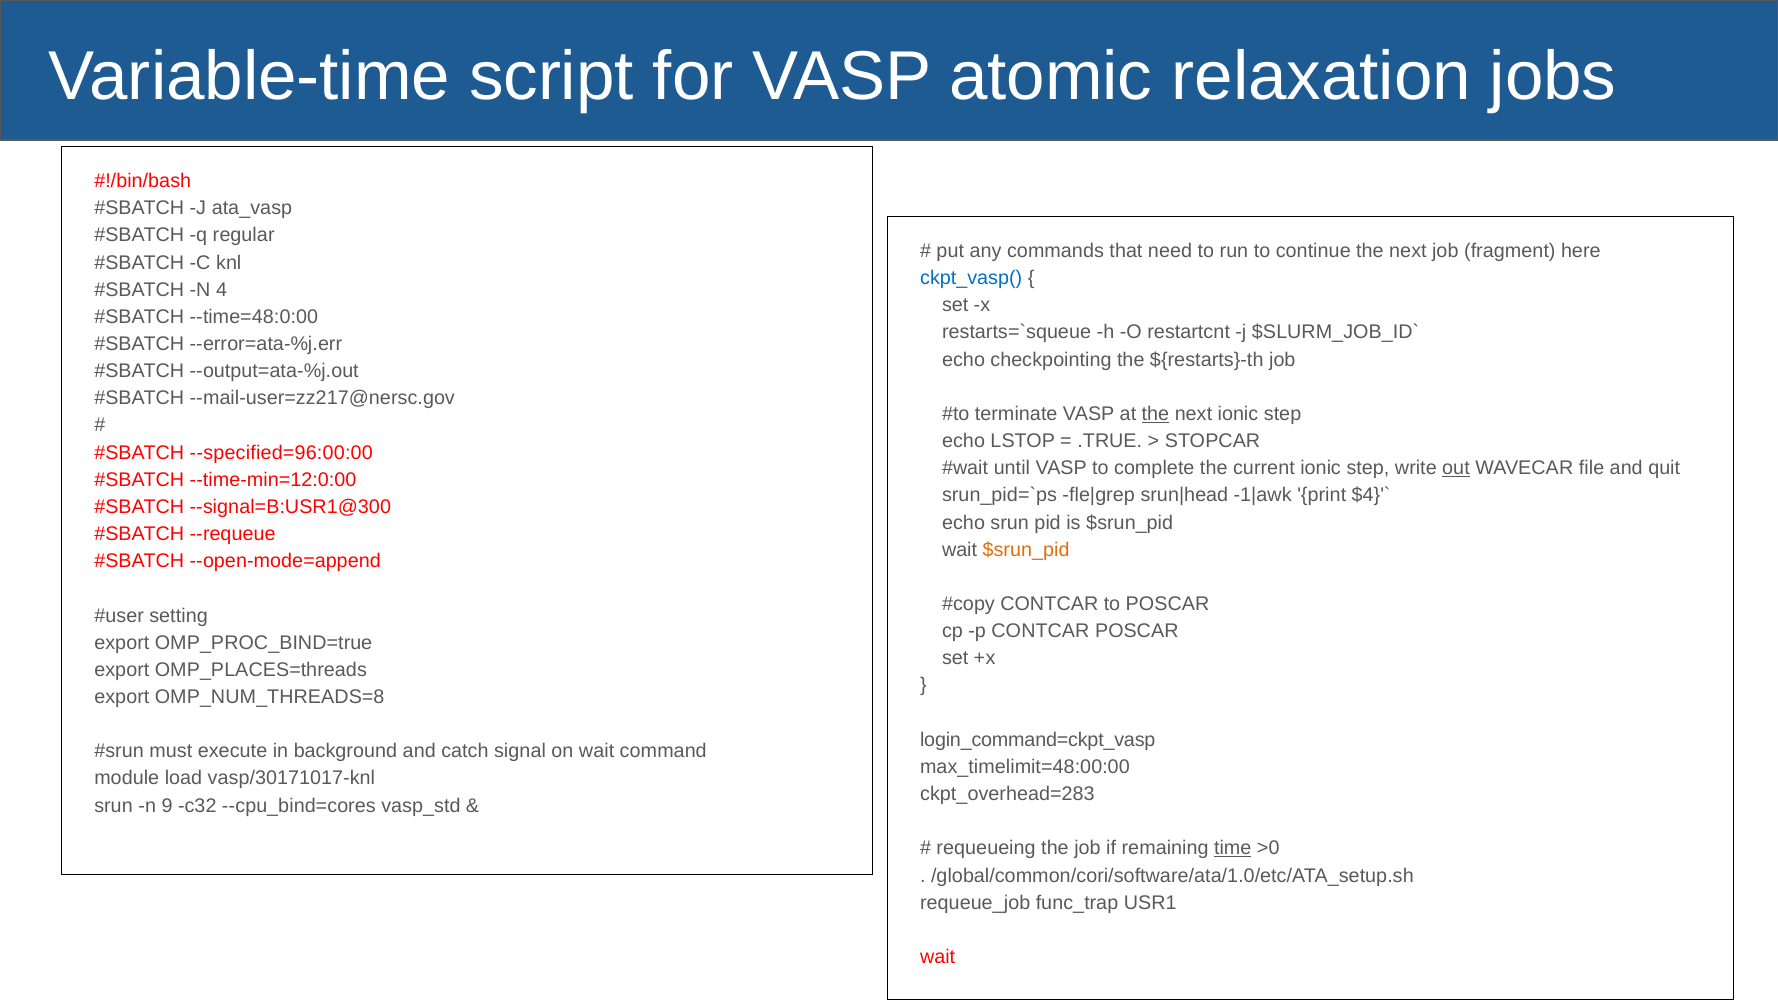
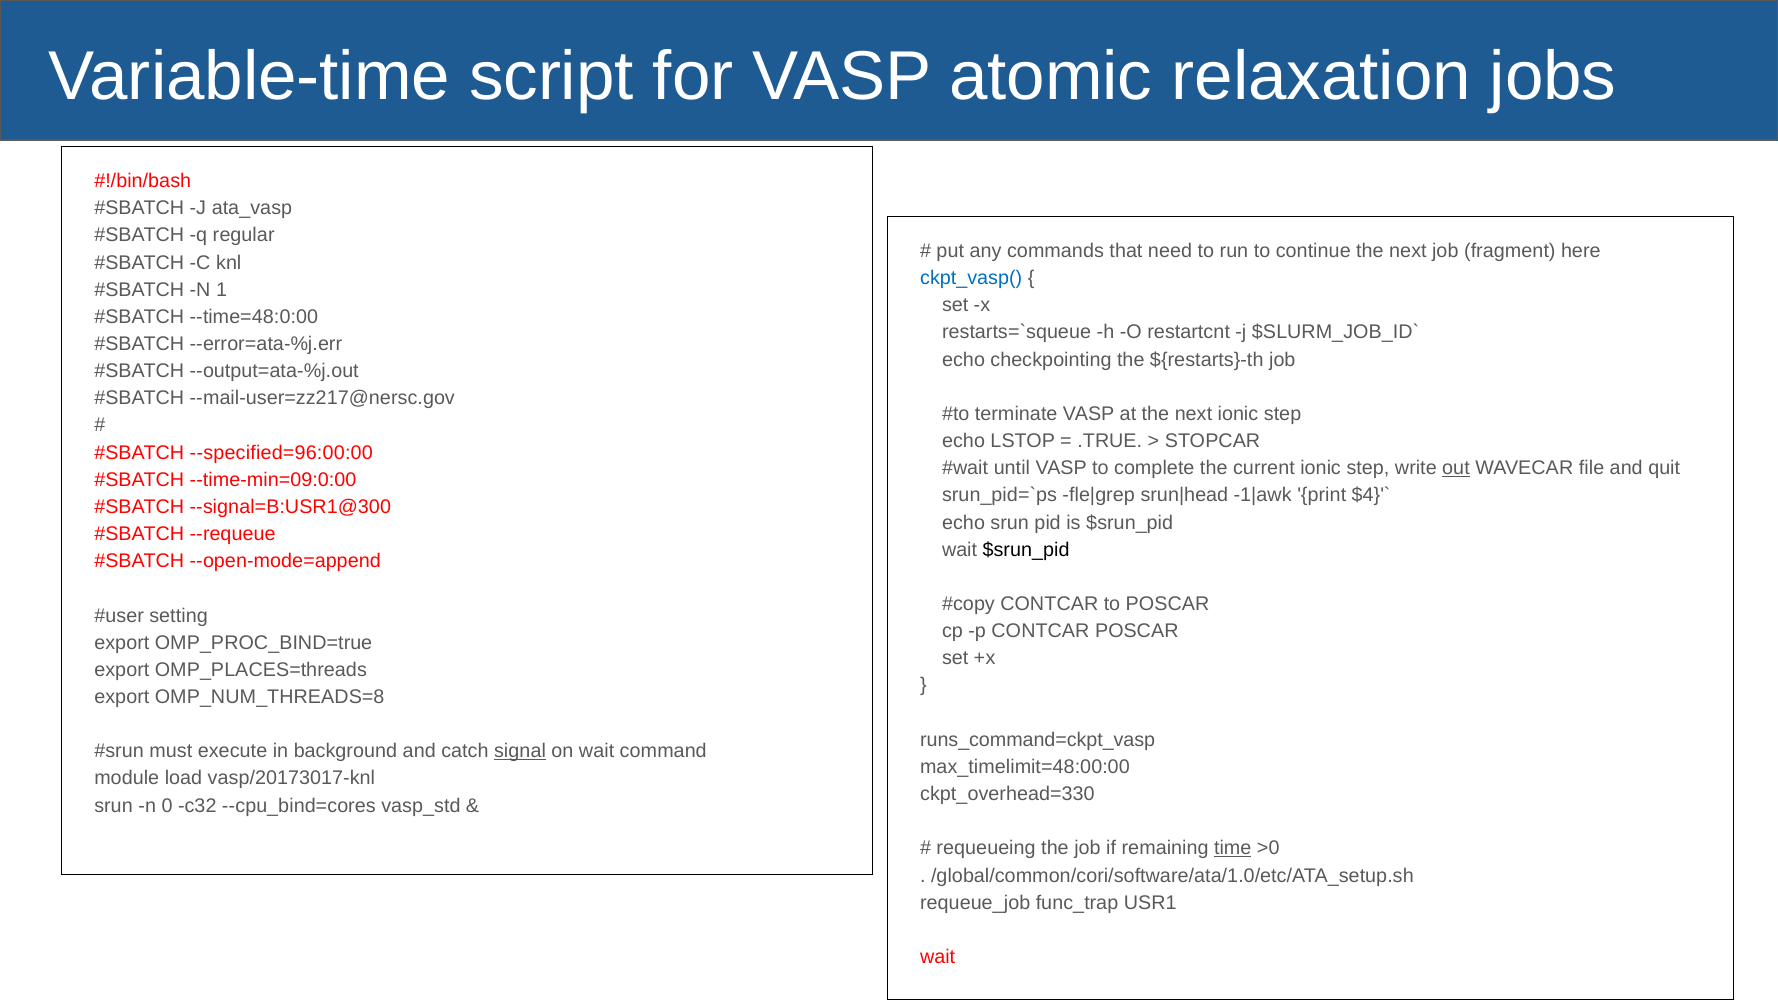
4: 4 -> 1 (222, 290)
the underline: present -> none (1155, 414)
--time-min=12:0:00: --time-min=12:0:00 -> --time-min=09:0:00 (273, 480)
$srun_pid colour: orange -> black (1026, 550)
login_command=ckpt_vasp: login_command=ckpt_vasp -> runs_command=ckpt_vasp (1038, 740)
signal underline: none -> present (520, 751)
vasp/30171017-knl: vasp/30171017-knl -> vasp/20173017-knl (291, 779)
ckpt_overhead=283: ckpt_overhead=283 -> ckpt_overhead=330 (1007, 794)
9: 9 -> 0 (167, 806)
